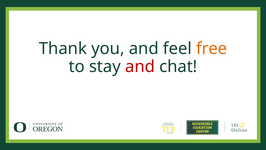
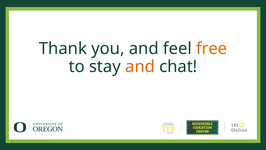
and colour: red -> orange (140, 66)
